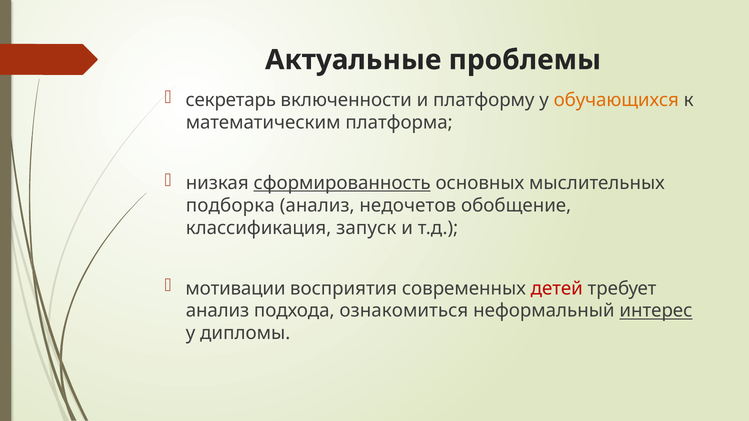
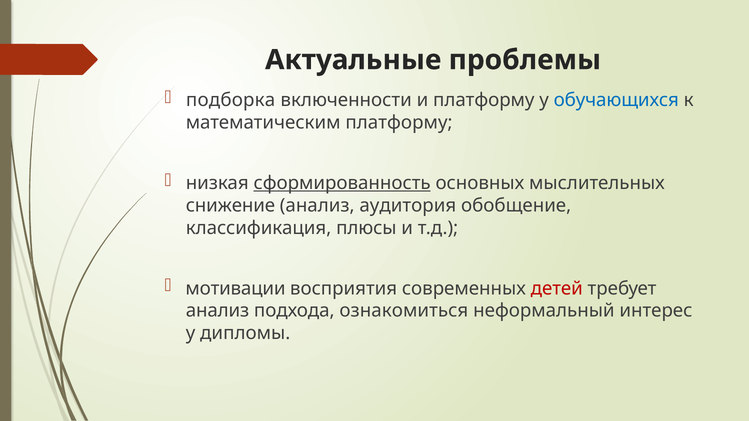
секретарь: секретарь -> подборка (231, 100)
обучающихся colour: orange -> blue (616, 100)
математическим платформа: платформа -> платформу (399, 123)
подборка: подборка -> снижение (230, 206)
недочетов: недочетов -> аудитория (408, 206)
запуск: запуск -> плюсы (366, 228)
интерес underline: present -> none (656, 311)
